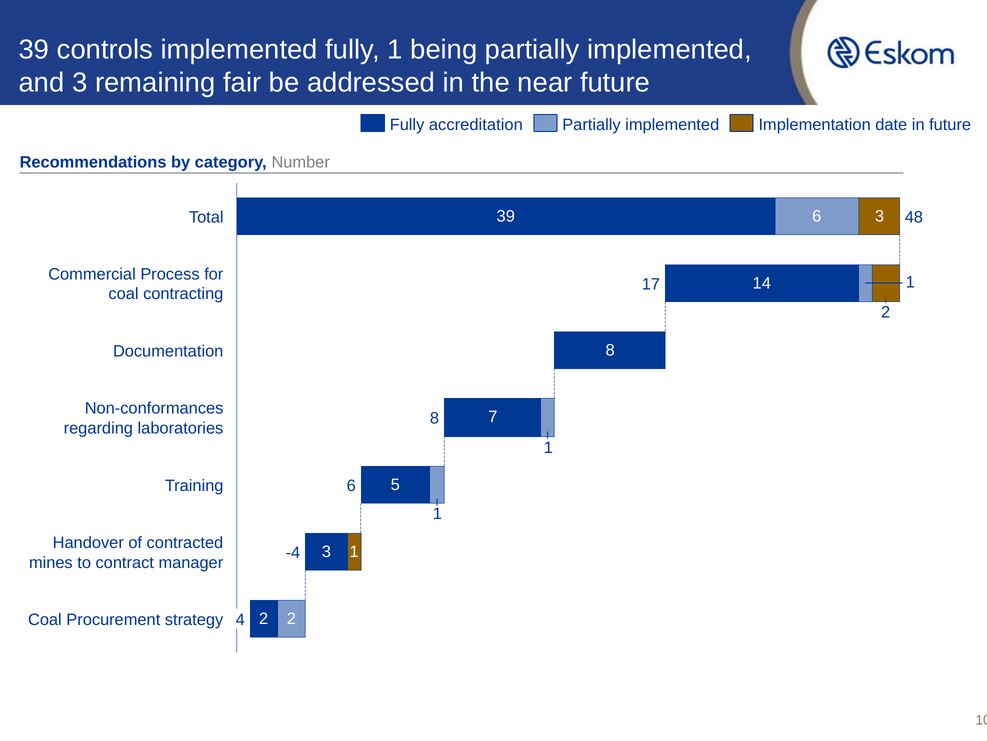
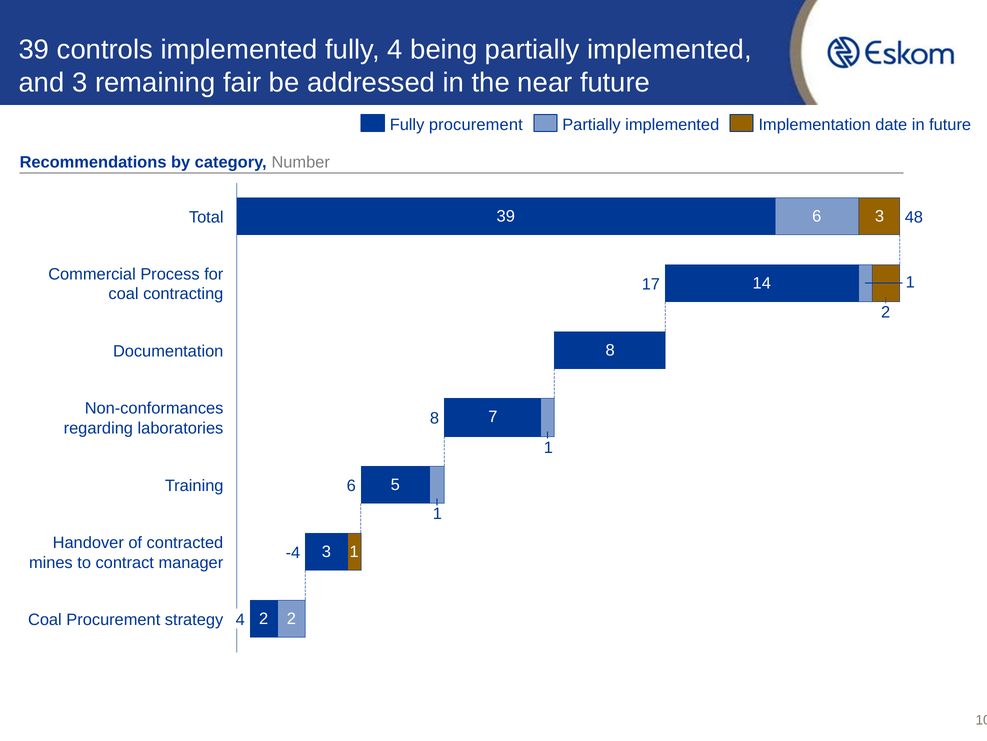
fully 1: 1 -> 4 (395, 50)
Fully accreditation: accreditation -> procurement (476, 125)
